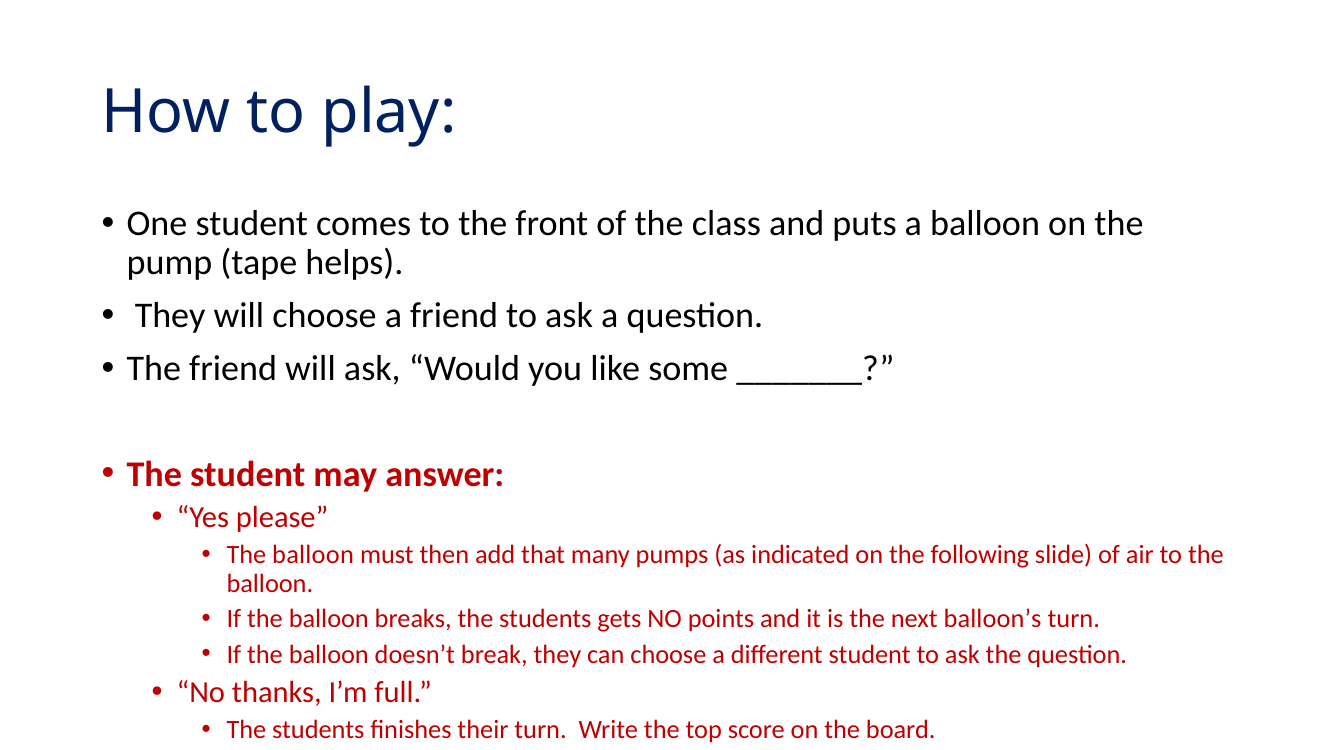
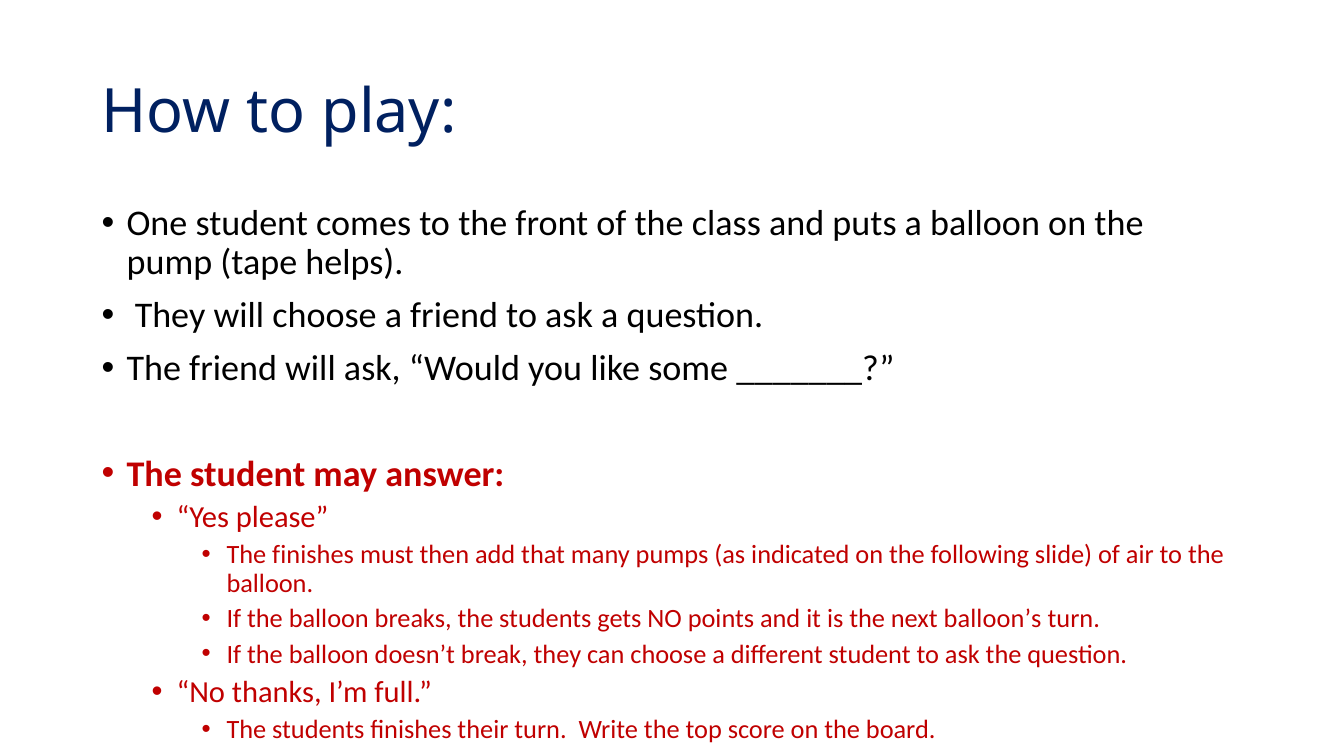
balloon: balloon -> finishes (313, 555)
